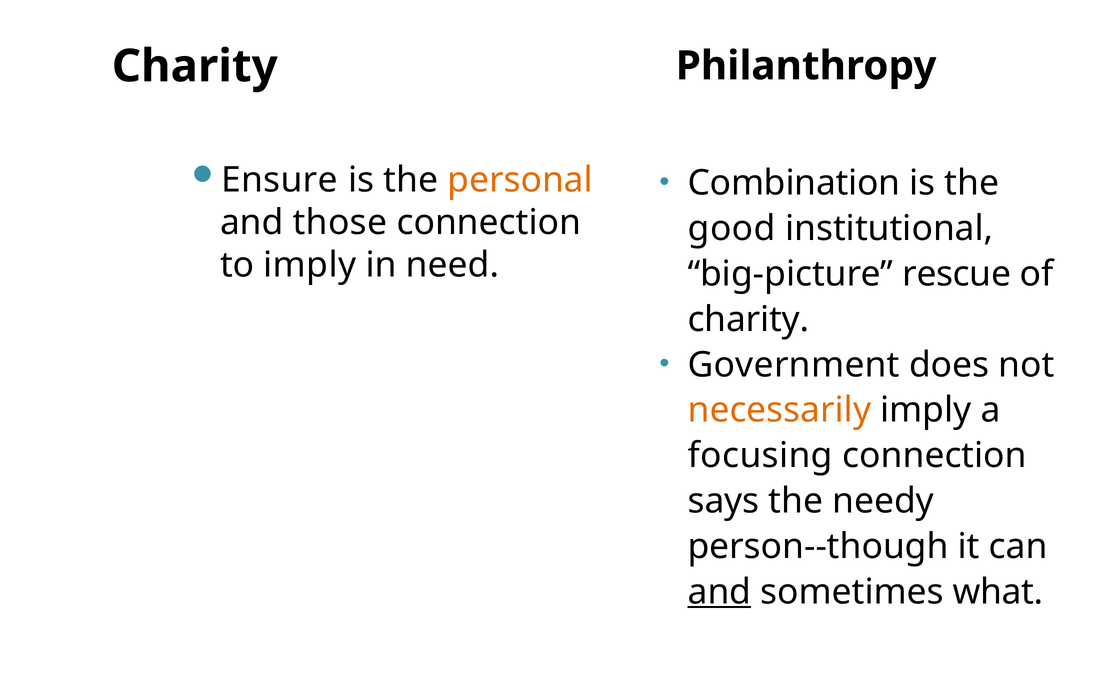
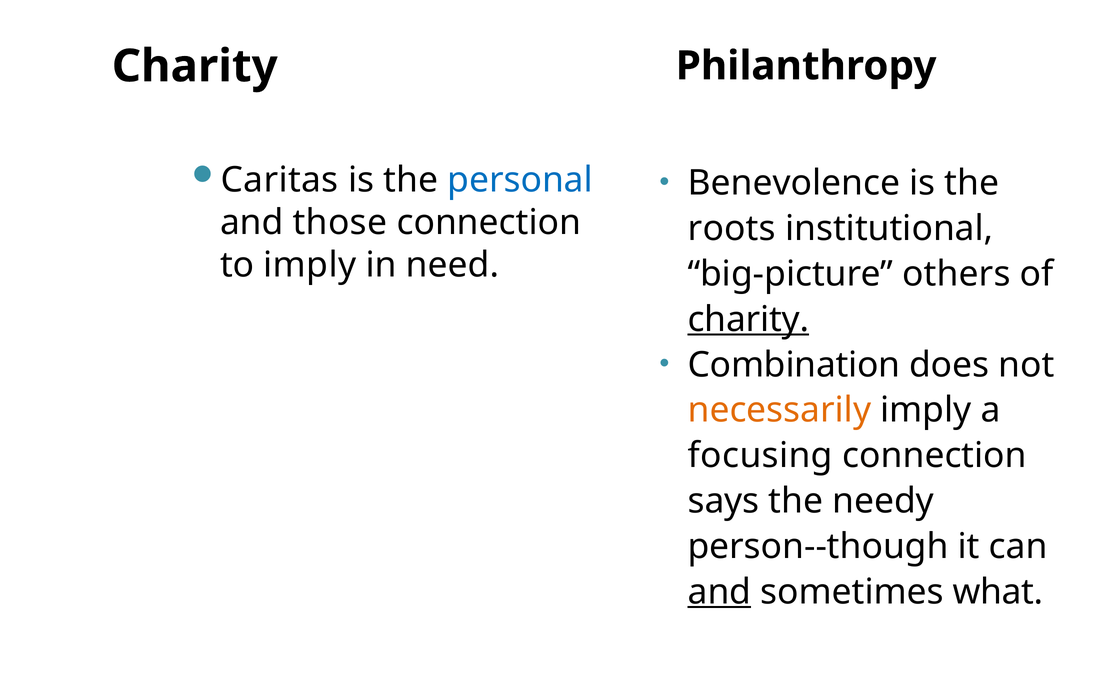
Ensure: Ensure -> Caritas (279, 180)
personal colour: orange -> blue (520, 180)
Combination: Combination -> Benevolence (794, 183)
good: good -> roots (732, 228)
rescue: rescue -> others (956, 274)
charity underline: none -> present (748, 319)
Government: Government -> Combination (794, 365)
